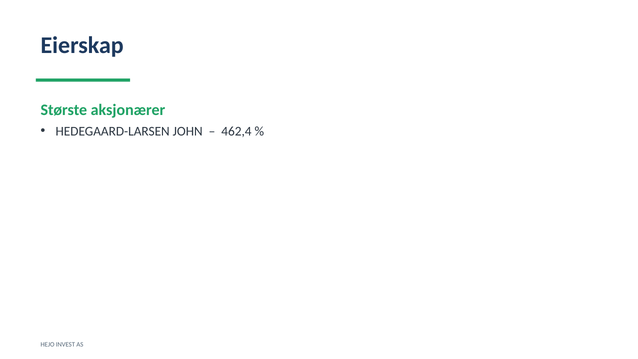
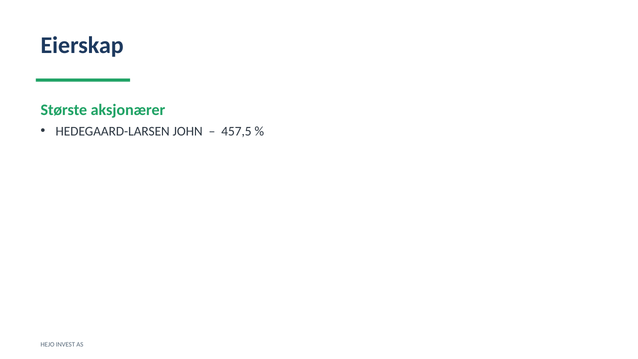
462,4: 462,4 -> 457,5 (236, 131)
